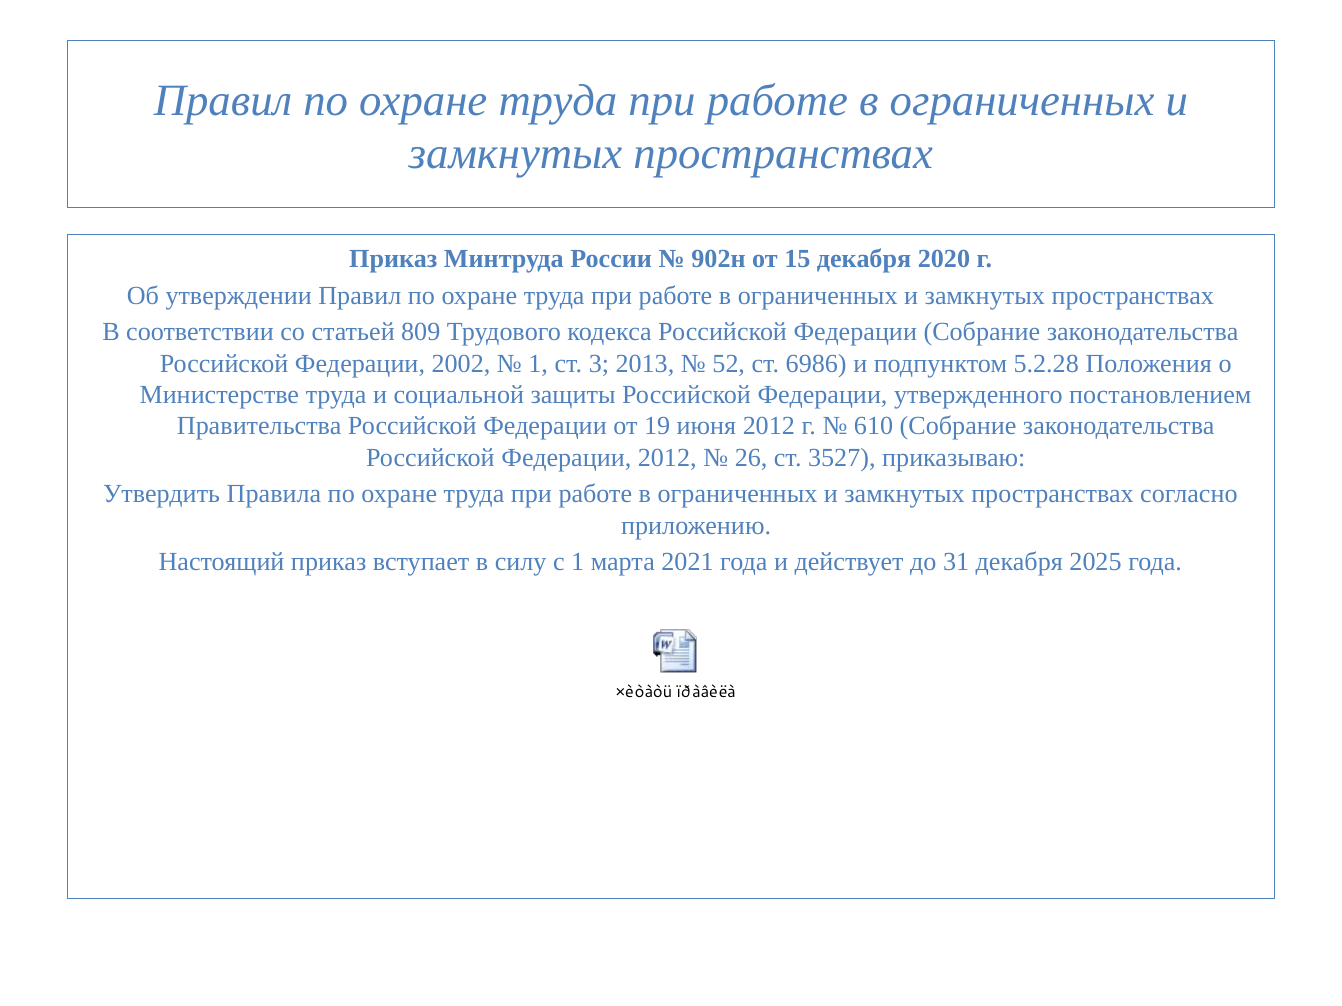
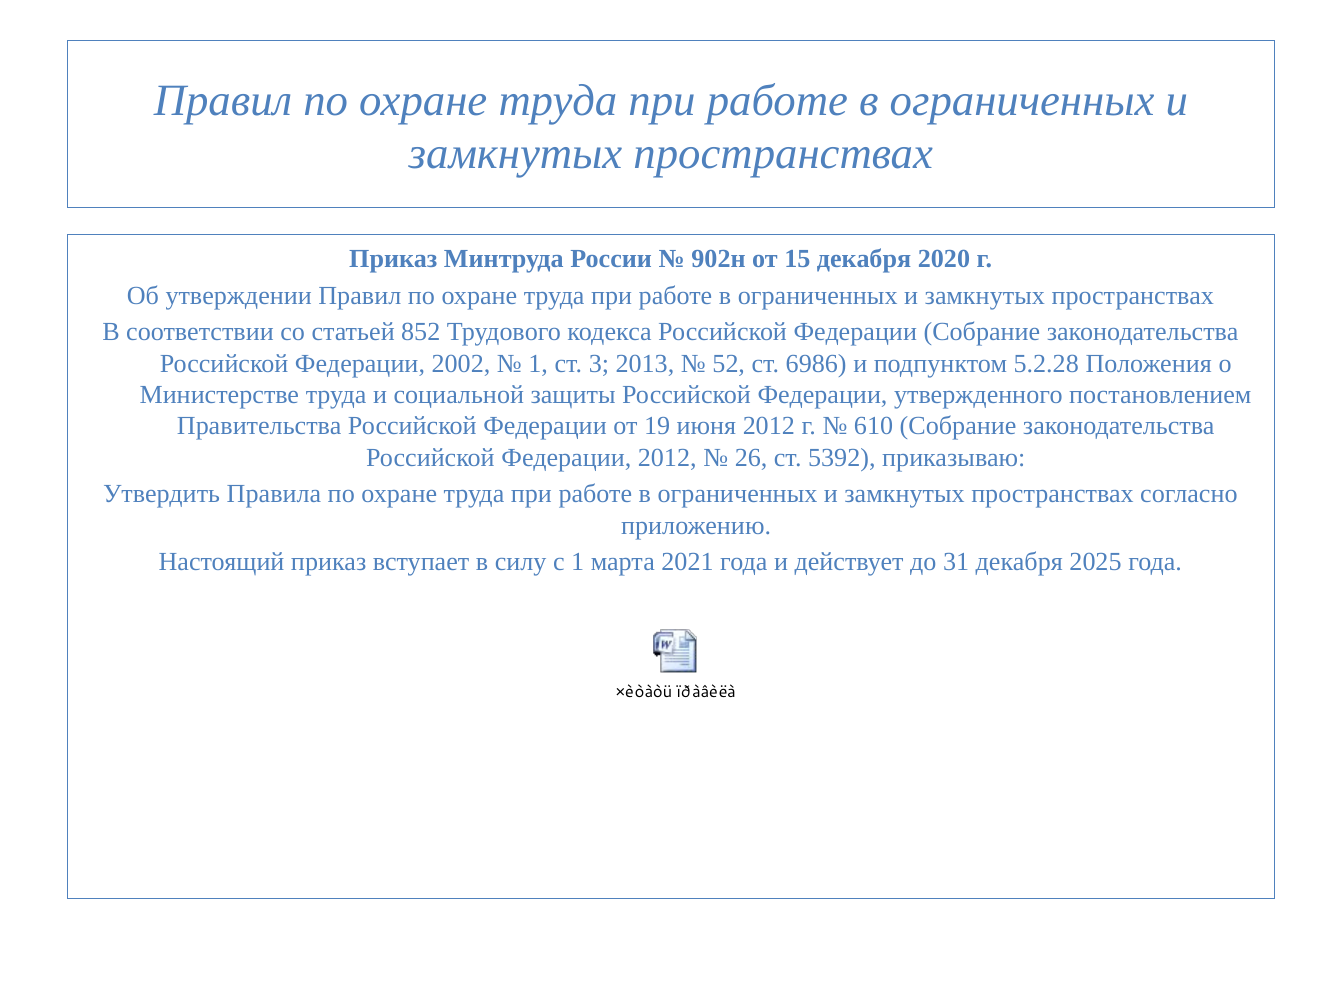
809: 809 -> 852 (421, 332)
3527: 3527 -> 5392 (842, 458)
